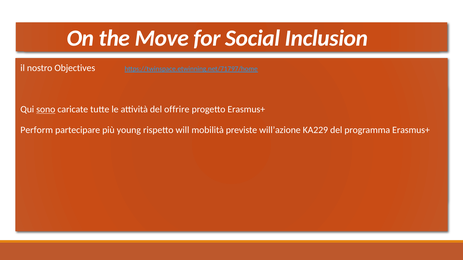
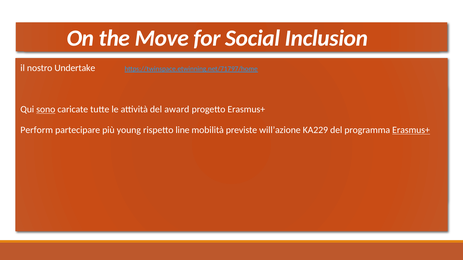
Objectives: Objectives -> Undertake (75, 68)
offrire: offrire -> award (177, 110)
will: will -> line (183, 130)
Erasmus+ underline: none -> present (411, 130)
